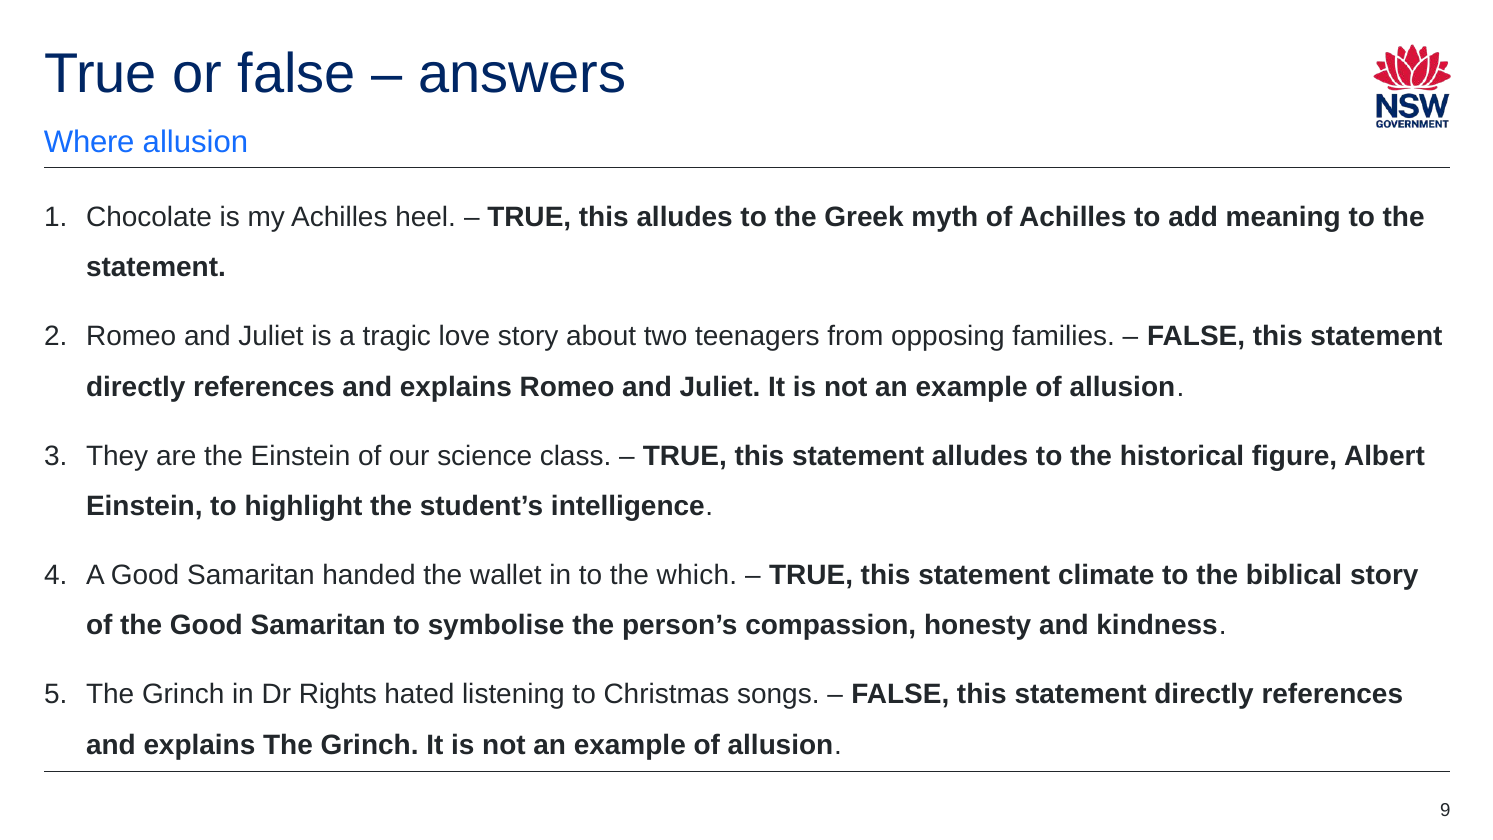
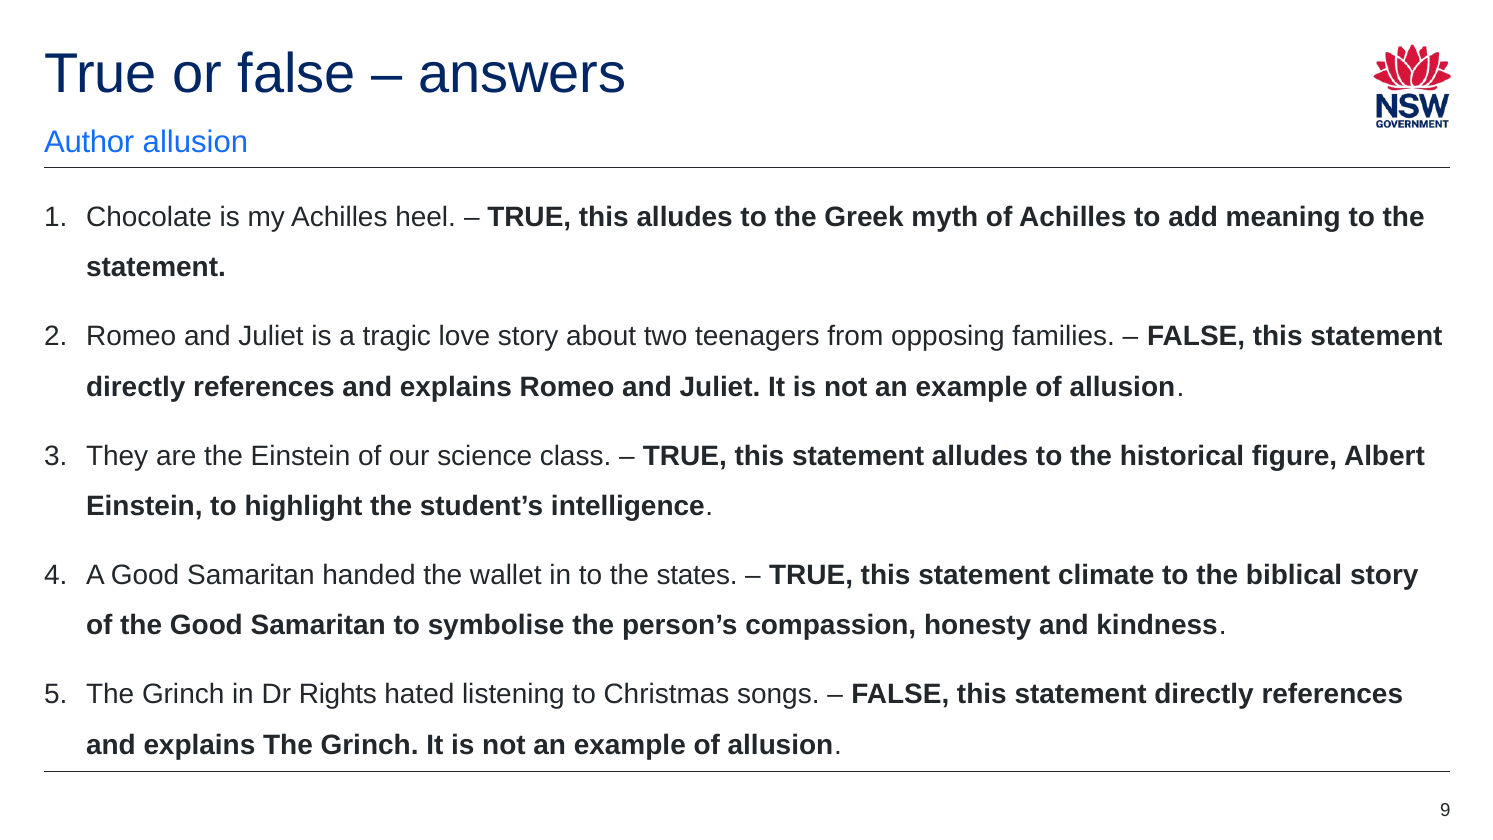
Where: Where -> Author (89, 142)
which: which -> states (697, 575)
